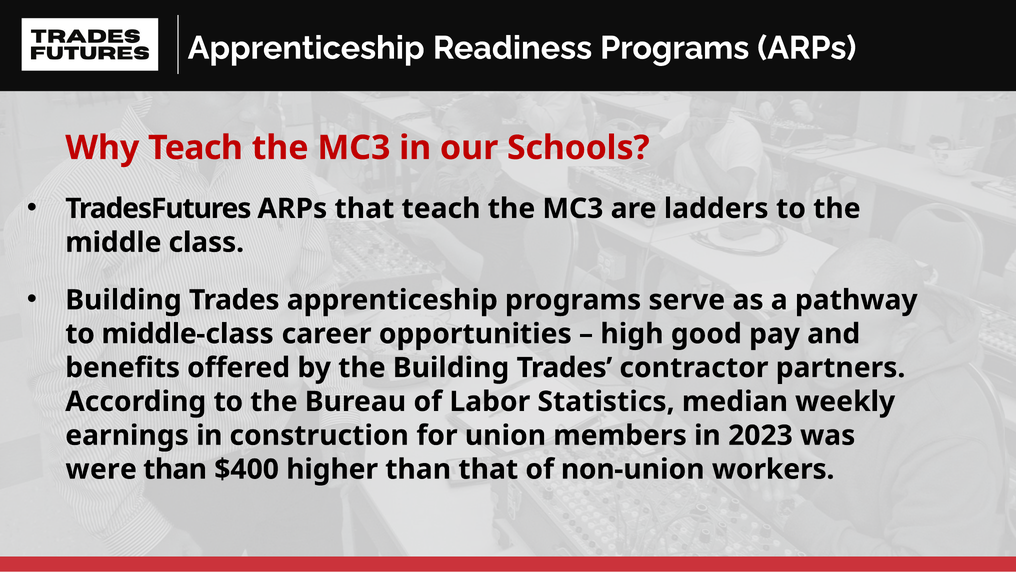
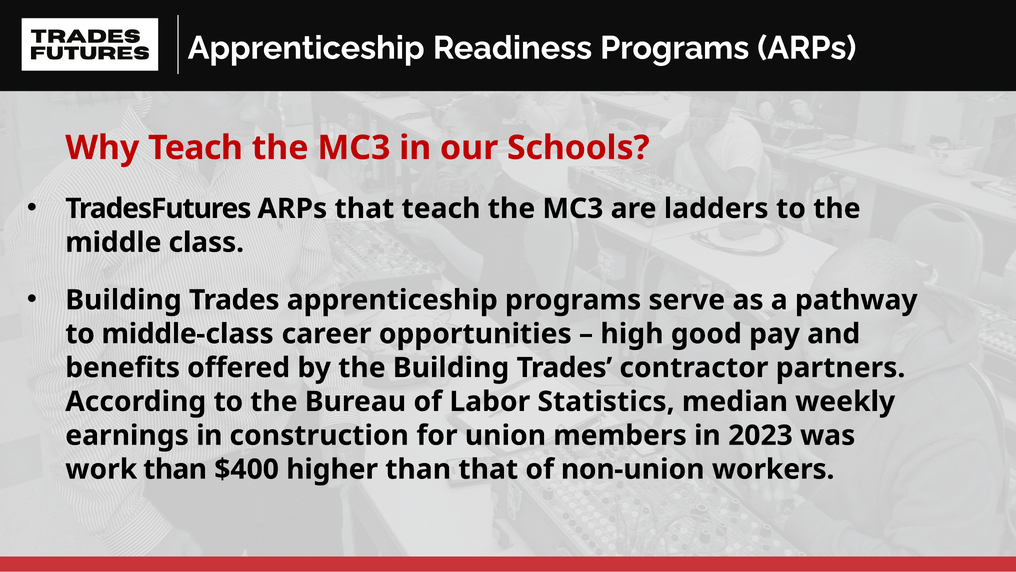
were: were -> work (101, 470)
